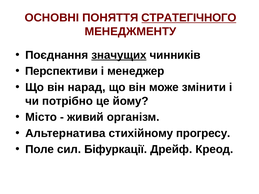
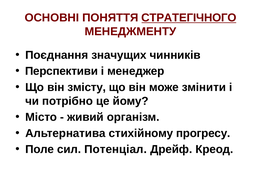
значущих underline: present -> none (119, 55)
нарад: нарад -> змісту (87, 87)
Біфуркації: Біфуркації -> Потенціал (116, 150)
